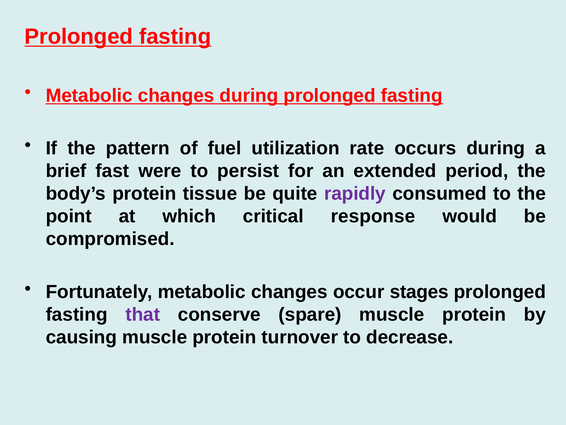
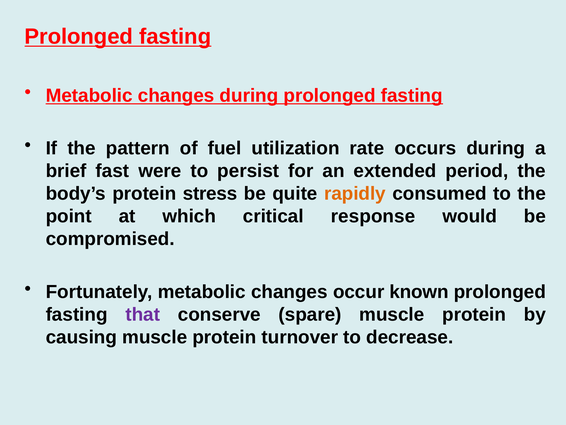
tissue: tissue -> stress (210, 193)
rapidly colour: purple -> orange (355, 193)
stages: stages -> known (419, 292)
